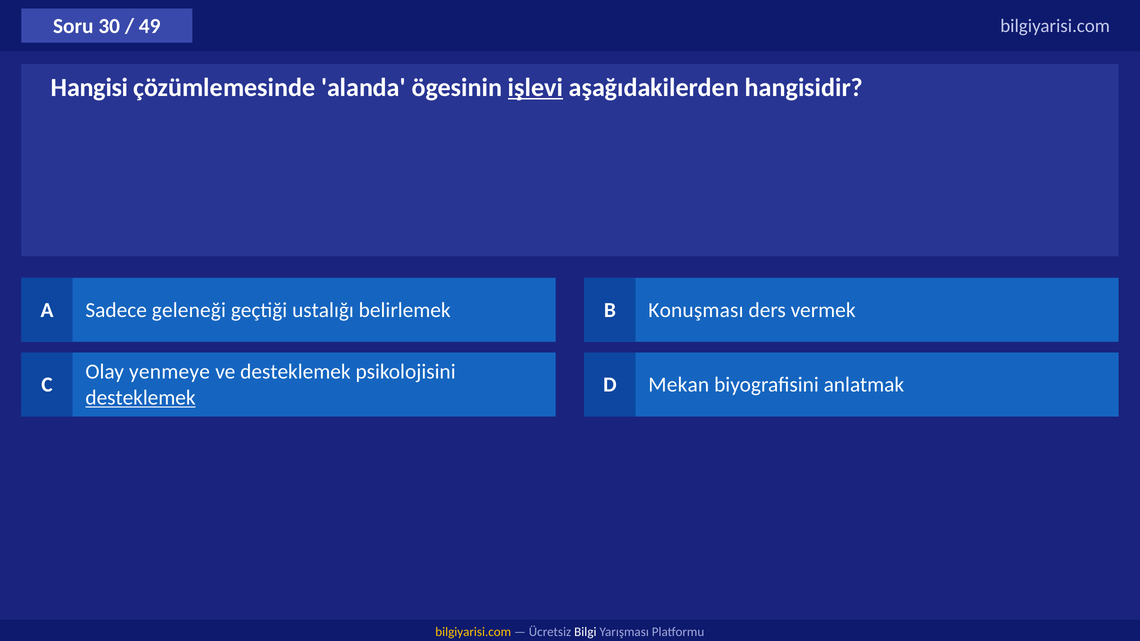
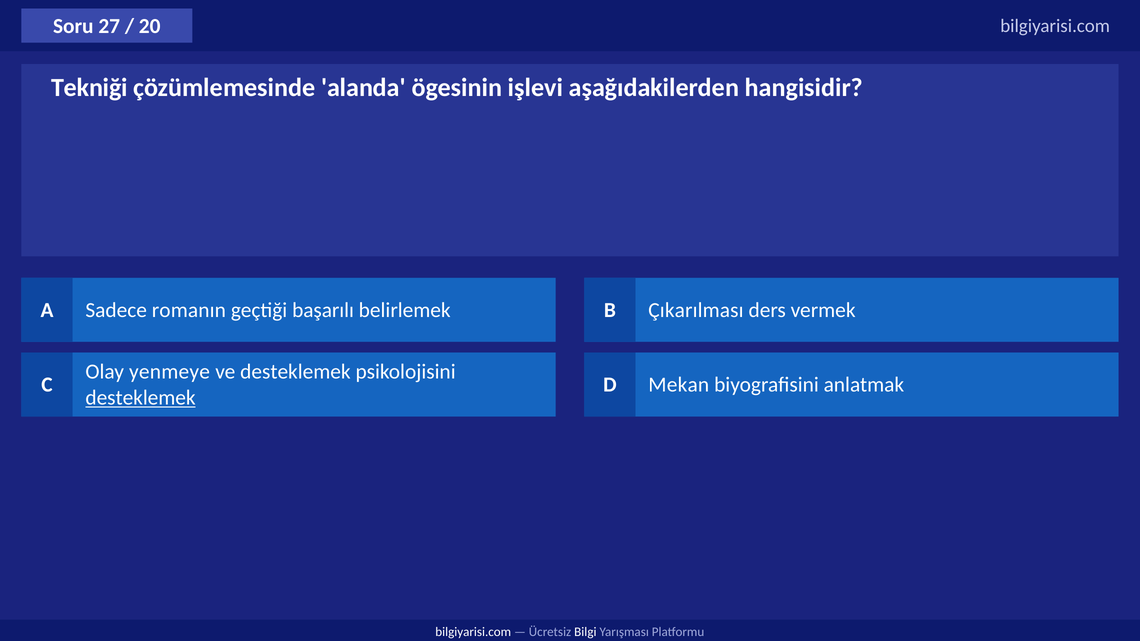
30: 30 -> 27 (109, 26)
49: 49 -> 20 (150, 26)
Hangisi: Hangisi -> Tekniği (89, 88)
işlevi underline: present -> none (535, 88)
geleneği: geleneği -> romanın (189, 310)
ustalığı: ustalığı -> başarılı (323, 310)
Konuşması: Konuşması -> Çıkarılması (696, 310)
bilgiyarisi.com colour: yellow -> white (473, 632)
